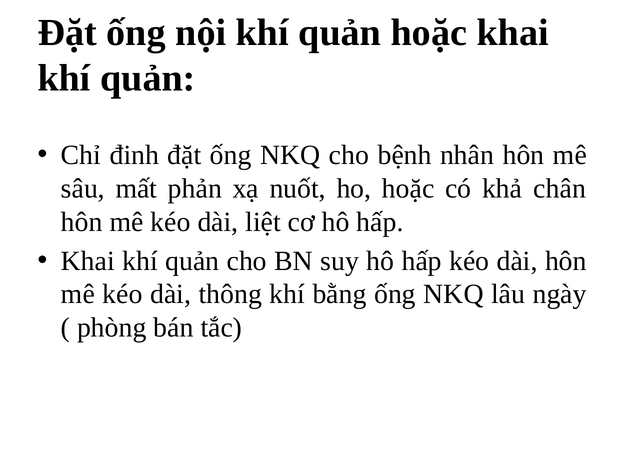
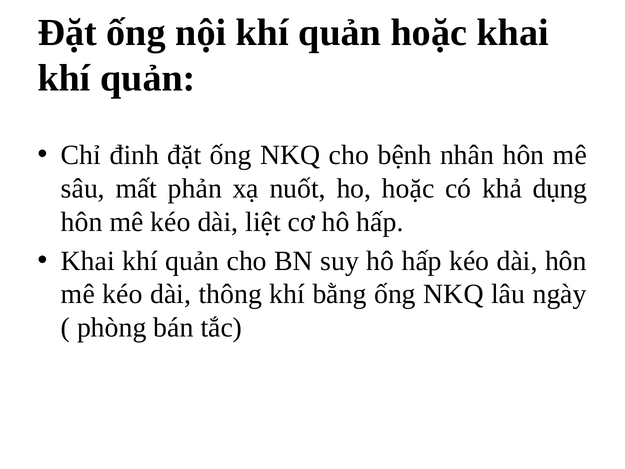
chân: chân -> dụng (560, 188)
